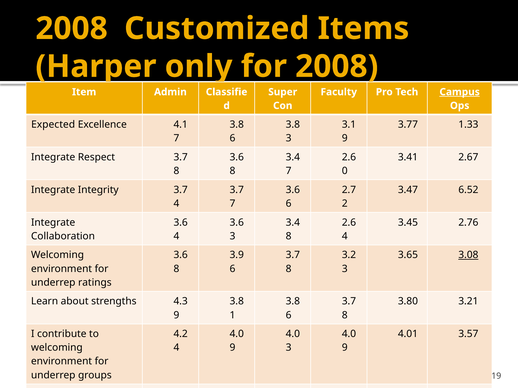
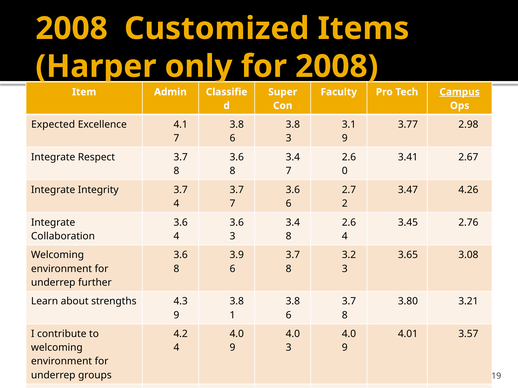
1.33: 1.33 -> 2.98 (468, 125)
6.52: 6.52 -> 4.26 (468, 190)
3.08 underline: present -> none (468, 255)
ratings: ratings -> further (95, 283)
